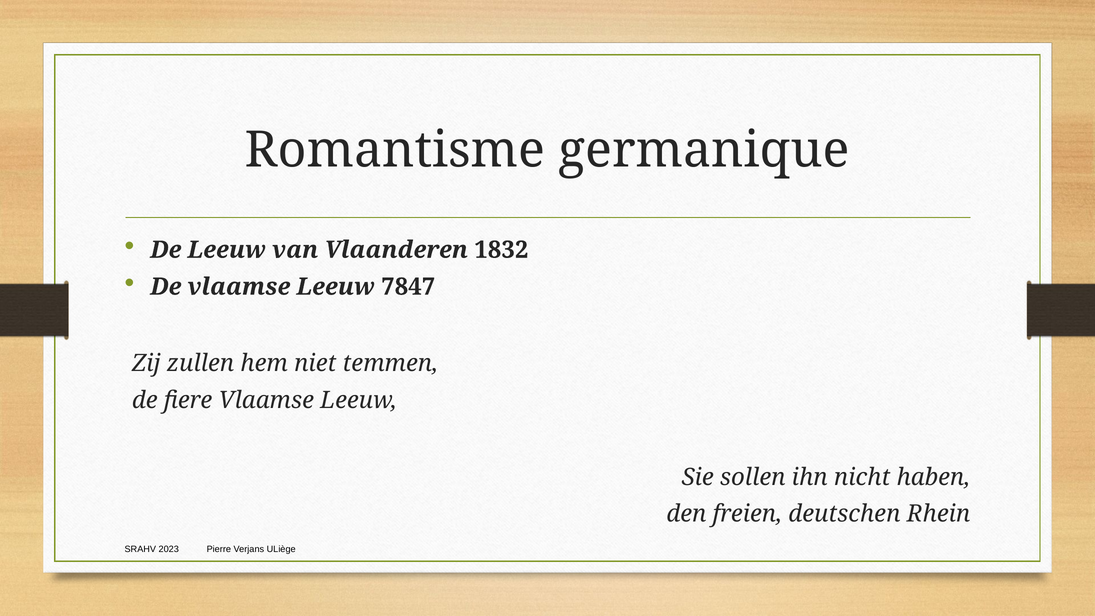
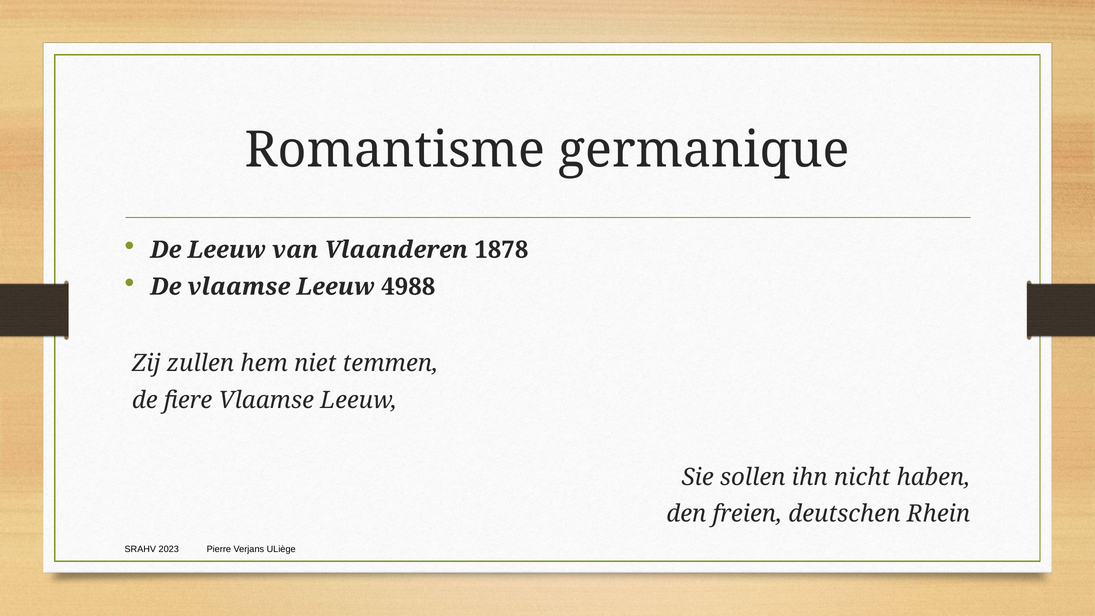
1832: 1832 -> 1878 (501, 250)
7847: 7847 -> 4988 (408, 287)
